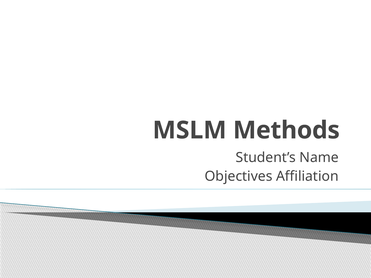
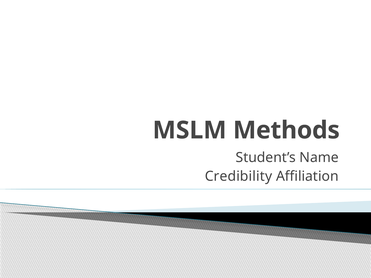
Objectives: Objectives -> Credibility (238, 176)
